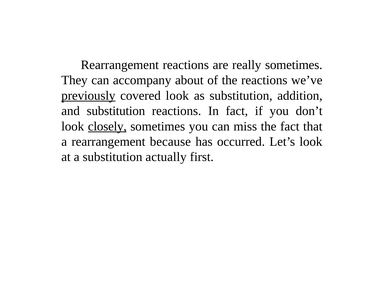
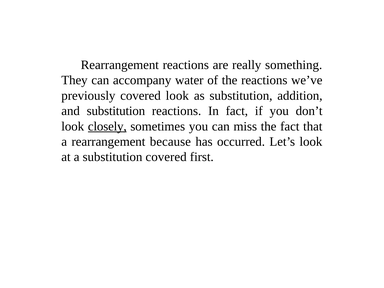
really sometimes: sometimes -> something (294, 65)
about: about -> water (189, 80)
previously underline: present -> none (88, 96)
substitution actually: actually -> covered (166, 157)
